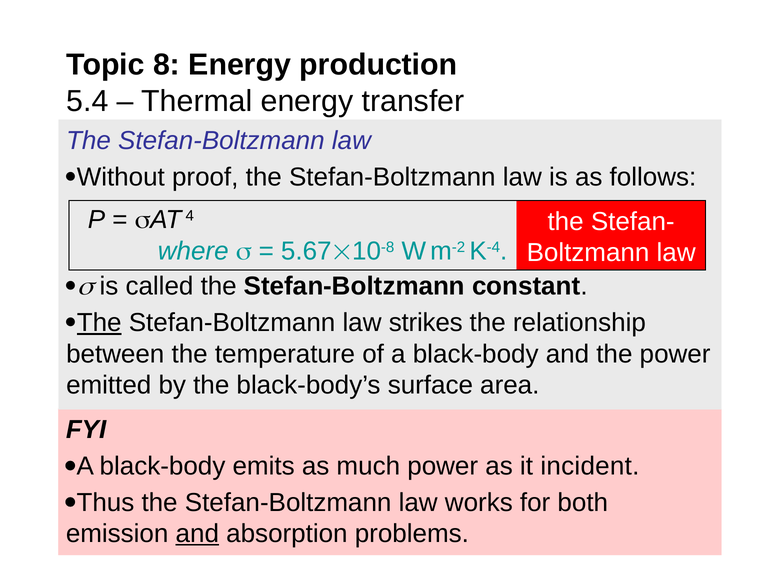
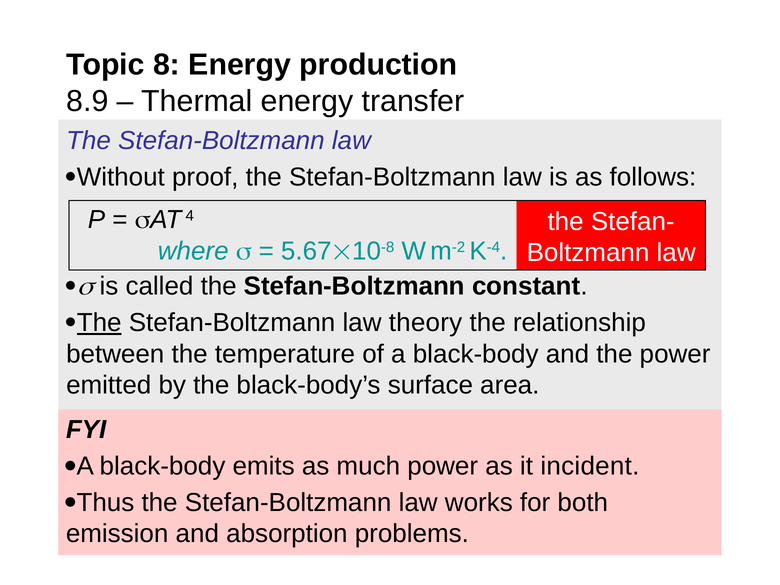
5.4: 5.4 -> 8.9 (87, 101)
strikes: strikes -> theory (425, 323)
and underline: present -> none (197, 534)
